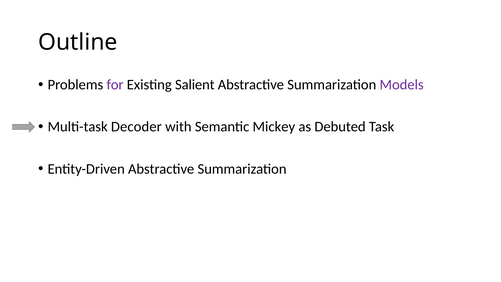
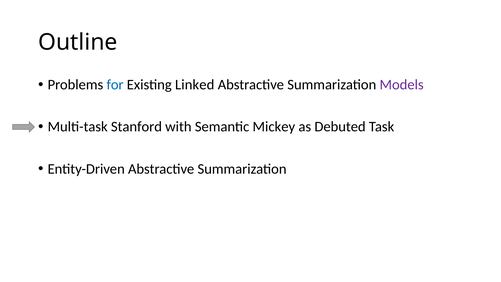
for colour: purple -> blue (115, 85)
Salient: Salient -> Linked (195, 85)
Decoder: Decoder -> Stanford (136, 127)
